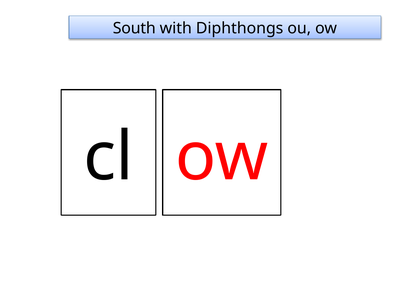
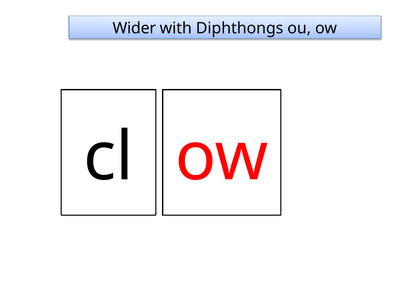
South: South -> Wider (134, 28)
